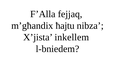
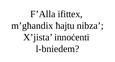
fejjaq: fejjaq -> ifittex (70, 14)
inkellem: inkellem -> innoċenti (72, 37)
